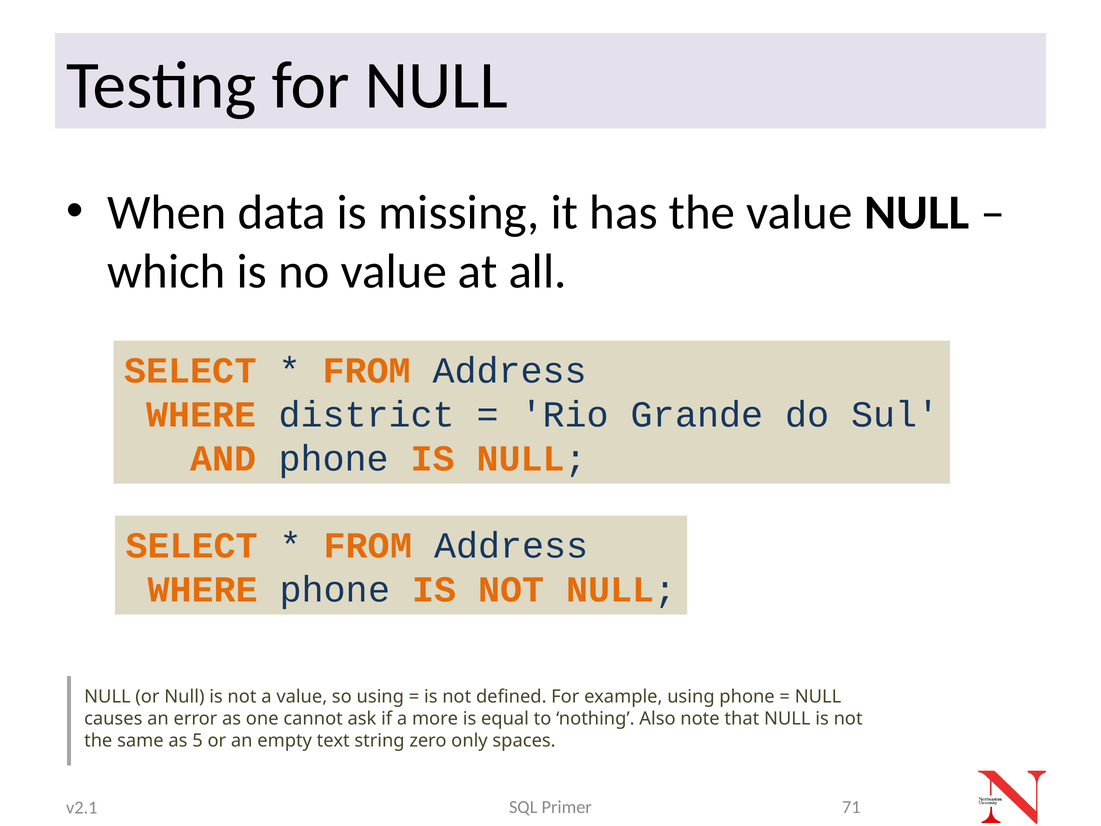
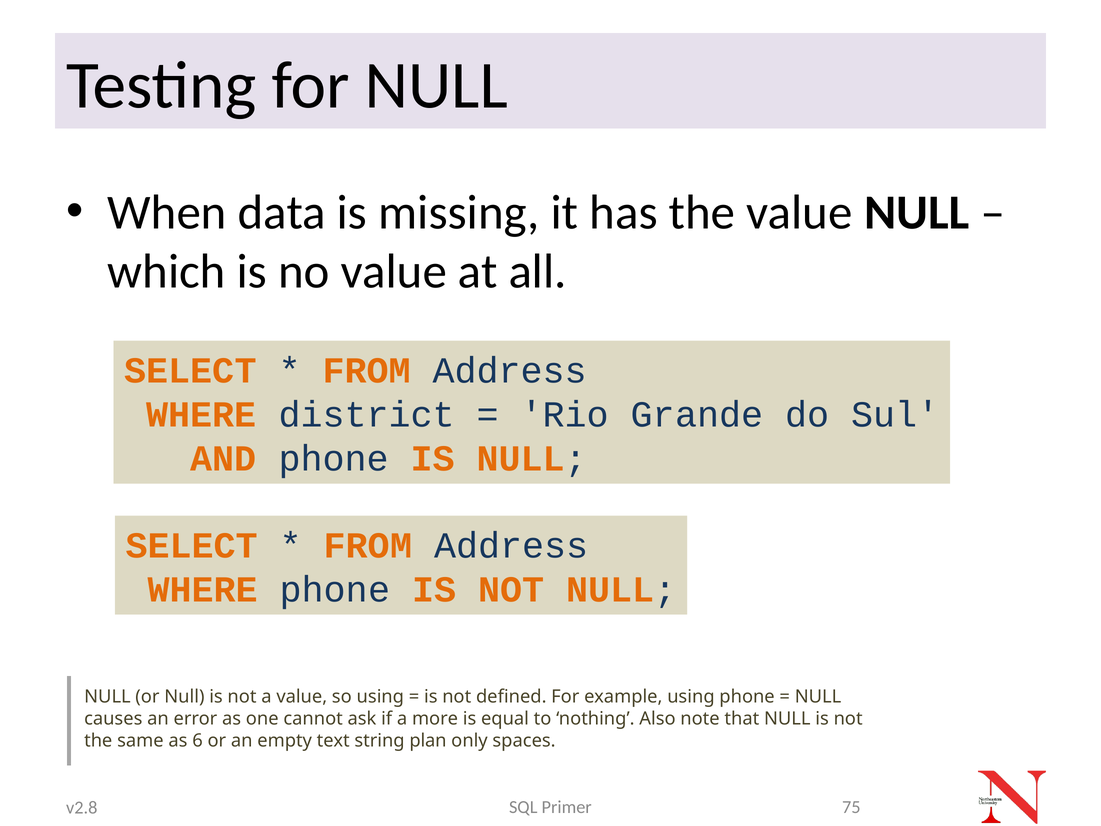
5: 5 -> 6 (198, 741)
zero: zero -> plan (428, 741)
71: 71 -> 75 (851, 807)
v2.1: v2.1 -> v2.8 (82, 807)
